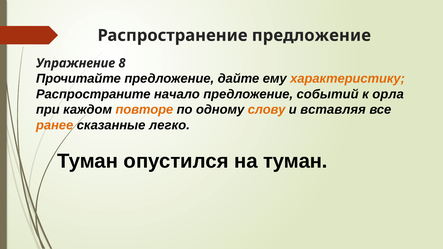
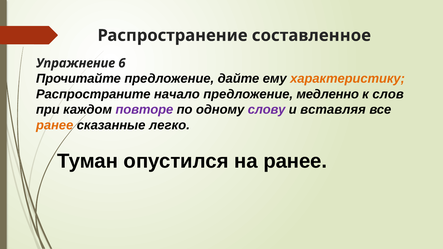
Распространение предложение: предложение -> составленное (311, 35)
8: 8 -> 6 (122, 63)
событий: событий -> медленно (328, 94)
орла: орла -> слов (388, 94)
повторе colour: orange -> purple (144, 110)
слову colour: orange -> purple (267, 110)
на туман: туман -> ранее (295, 161)
